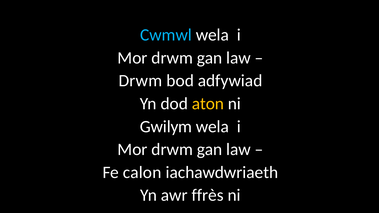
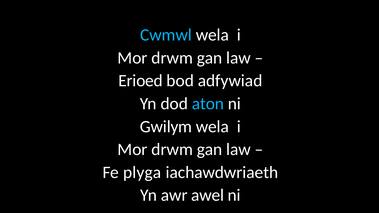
Drwm: Drwm -> Erioed (141, 81)
aton colour: yellow -> light blue (208, 104)
calon: calon -> plyga (142, 173)
ffrès: ffrès -> awel (208, 195)
